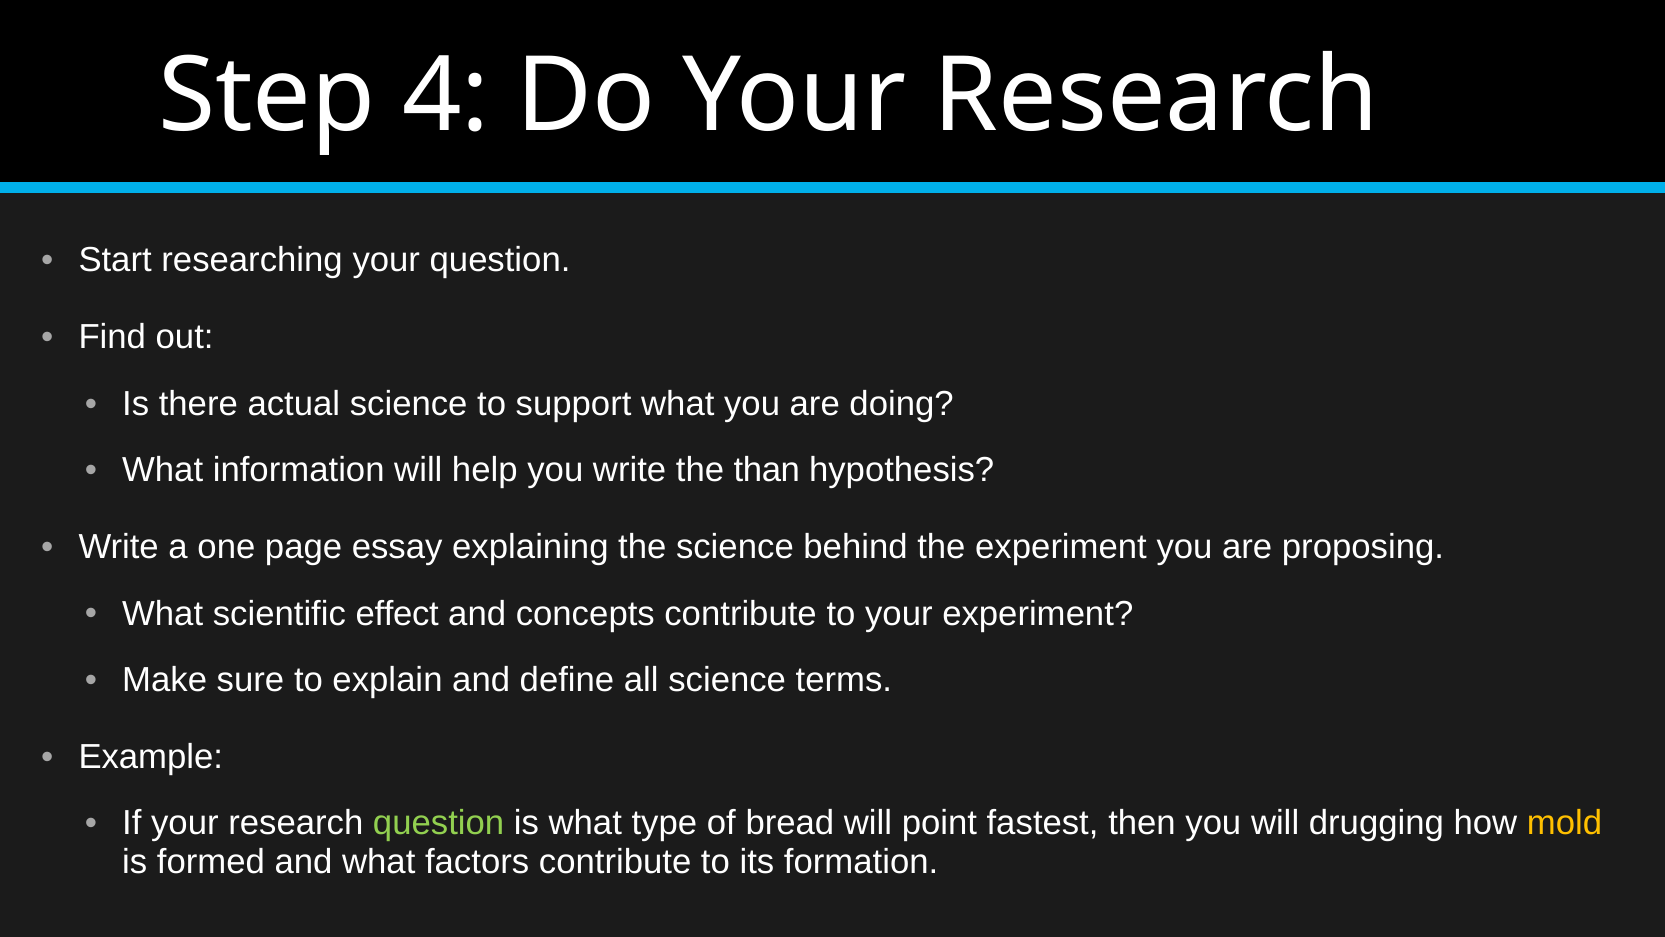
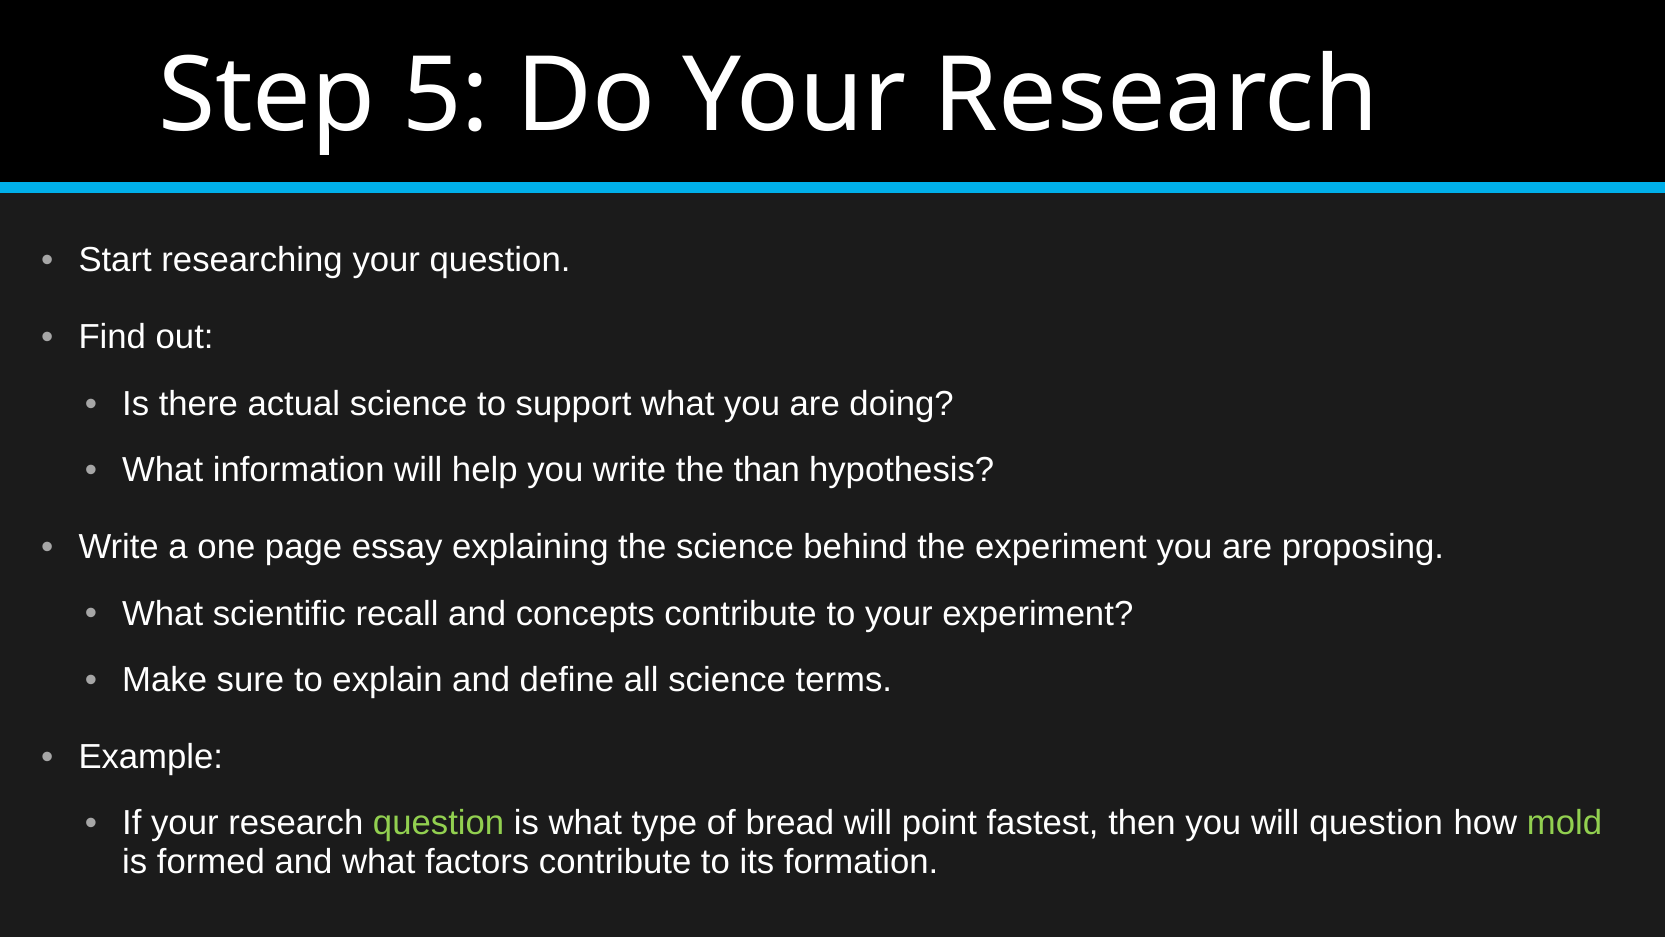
4: 4 -> 5 (446, 96)
effect: effect -> recall (397, 613)
will drugging: drugging -> question (1376, 823)
mold colour: yellow -> light green (1565, 823)
